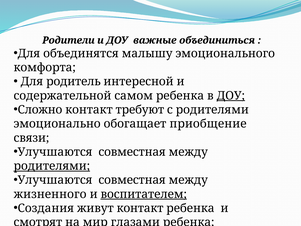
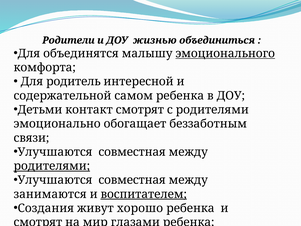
важные: важные -> жизнью (155, 40)
эмоционального underline: none -> present (225, 53)
ДОУ underline: present -> none (231, 96)
Сложно: Сложно -> Детьми (40, 110)
контакт требуют: требуют -> смотрят (140, 110)
приобщение: приобщение -> беззаботным (208, 124)
жизненного: жизненного -> занимаются (50, 194)
живут контакт: контакт -> хорошо (140, 208)
